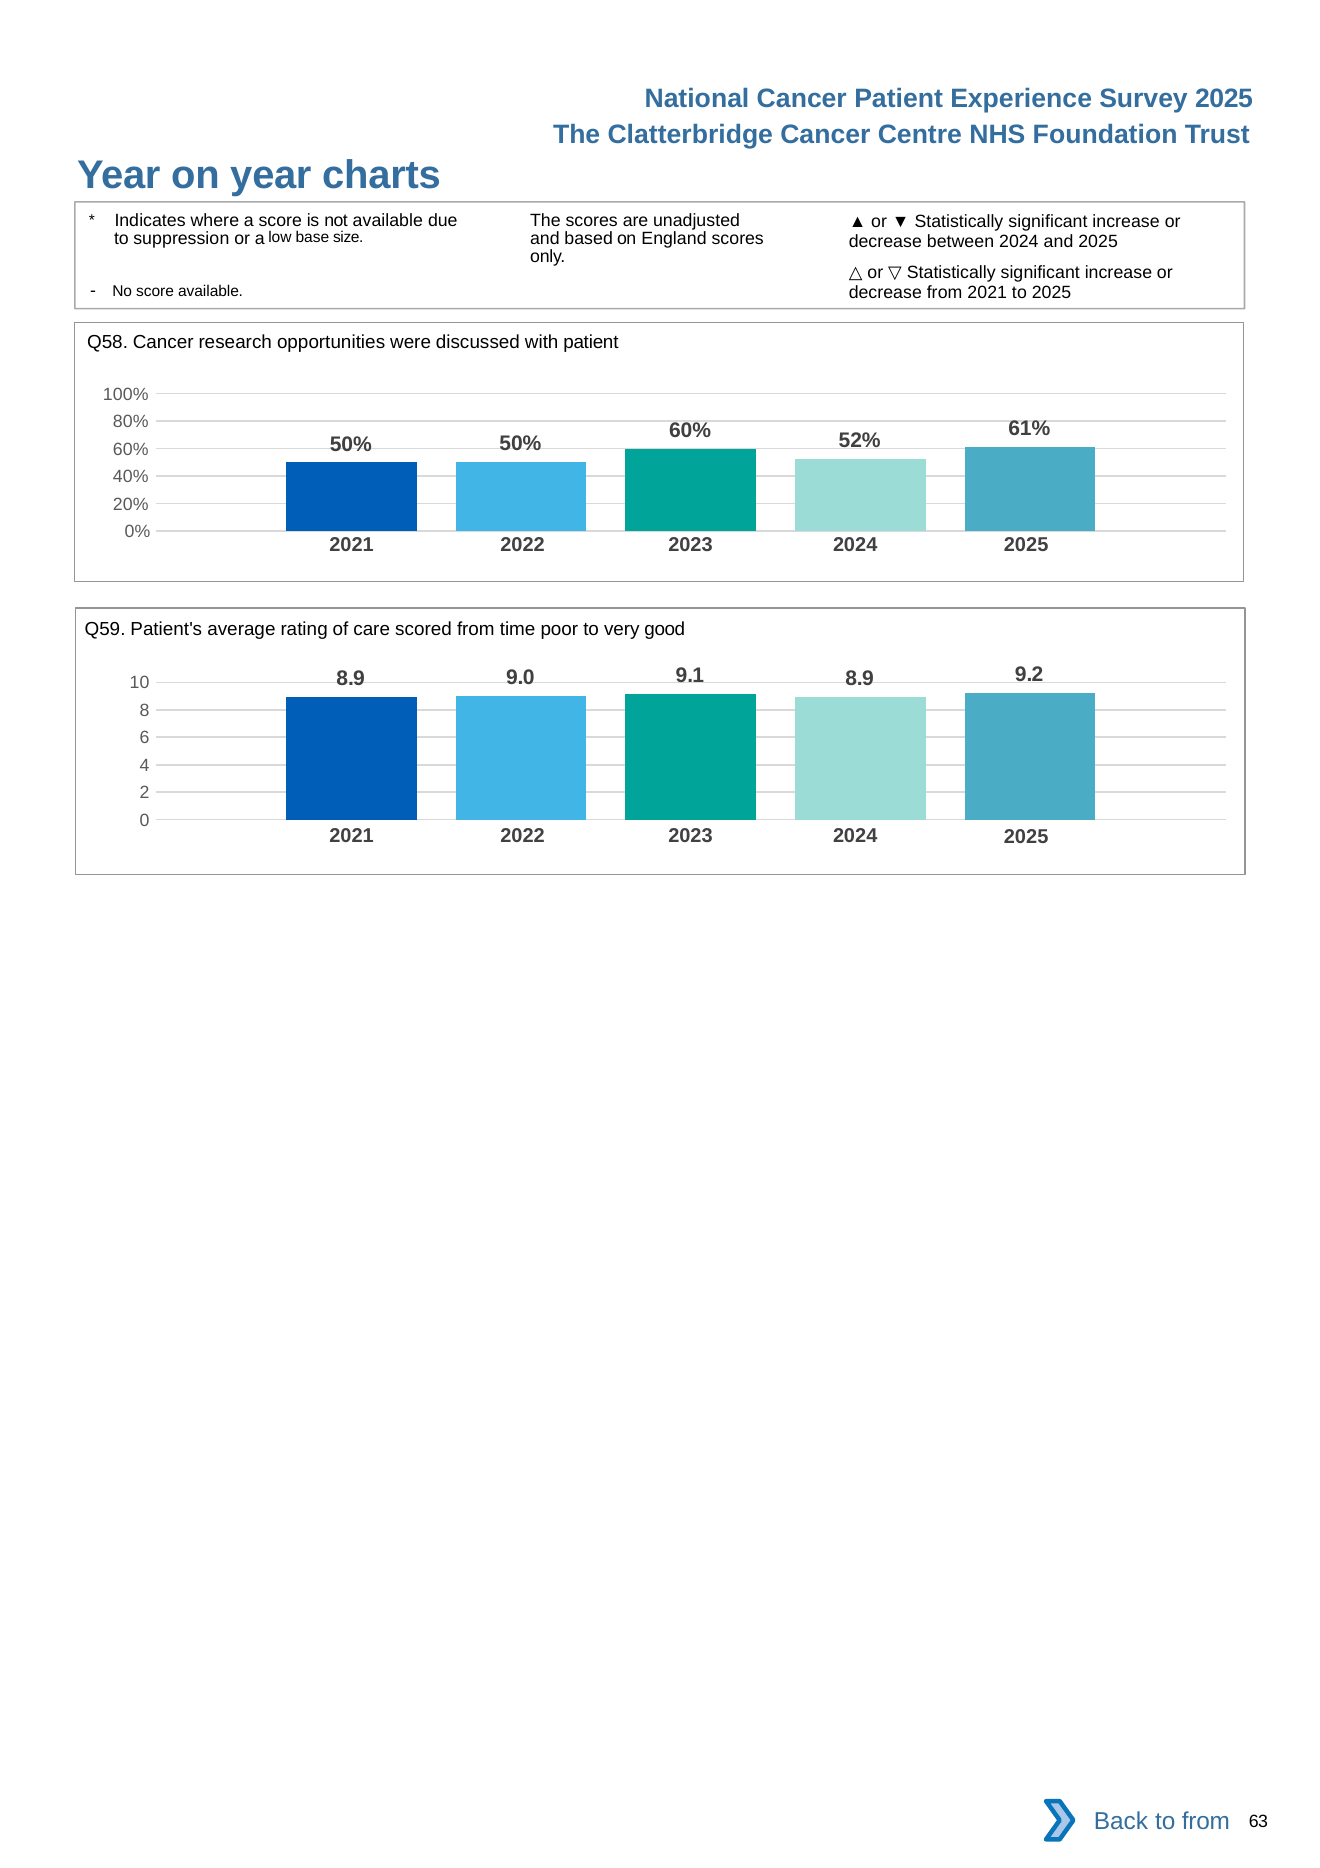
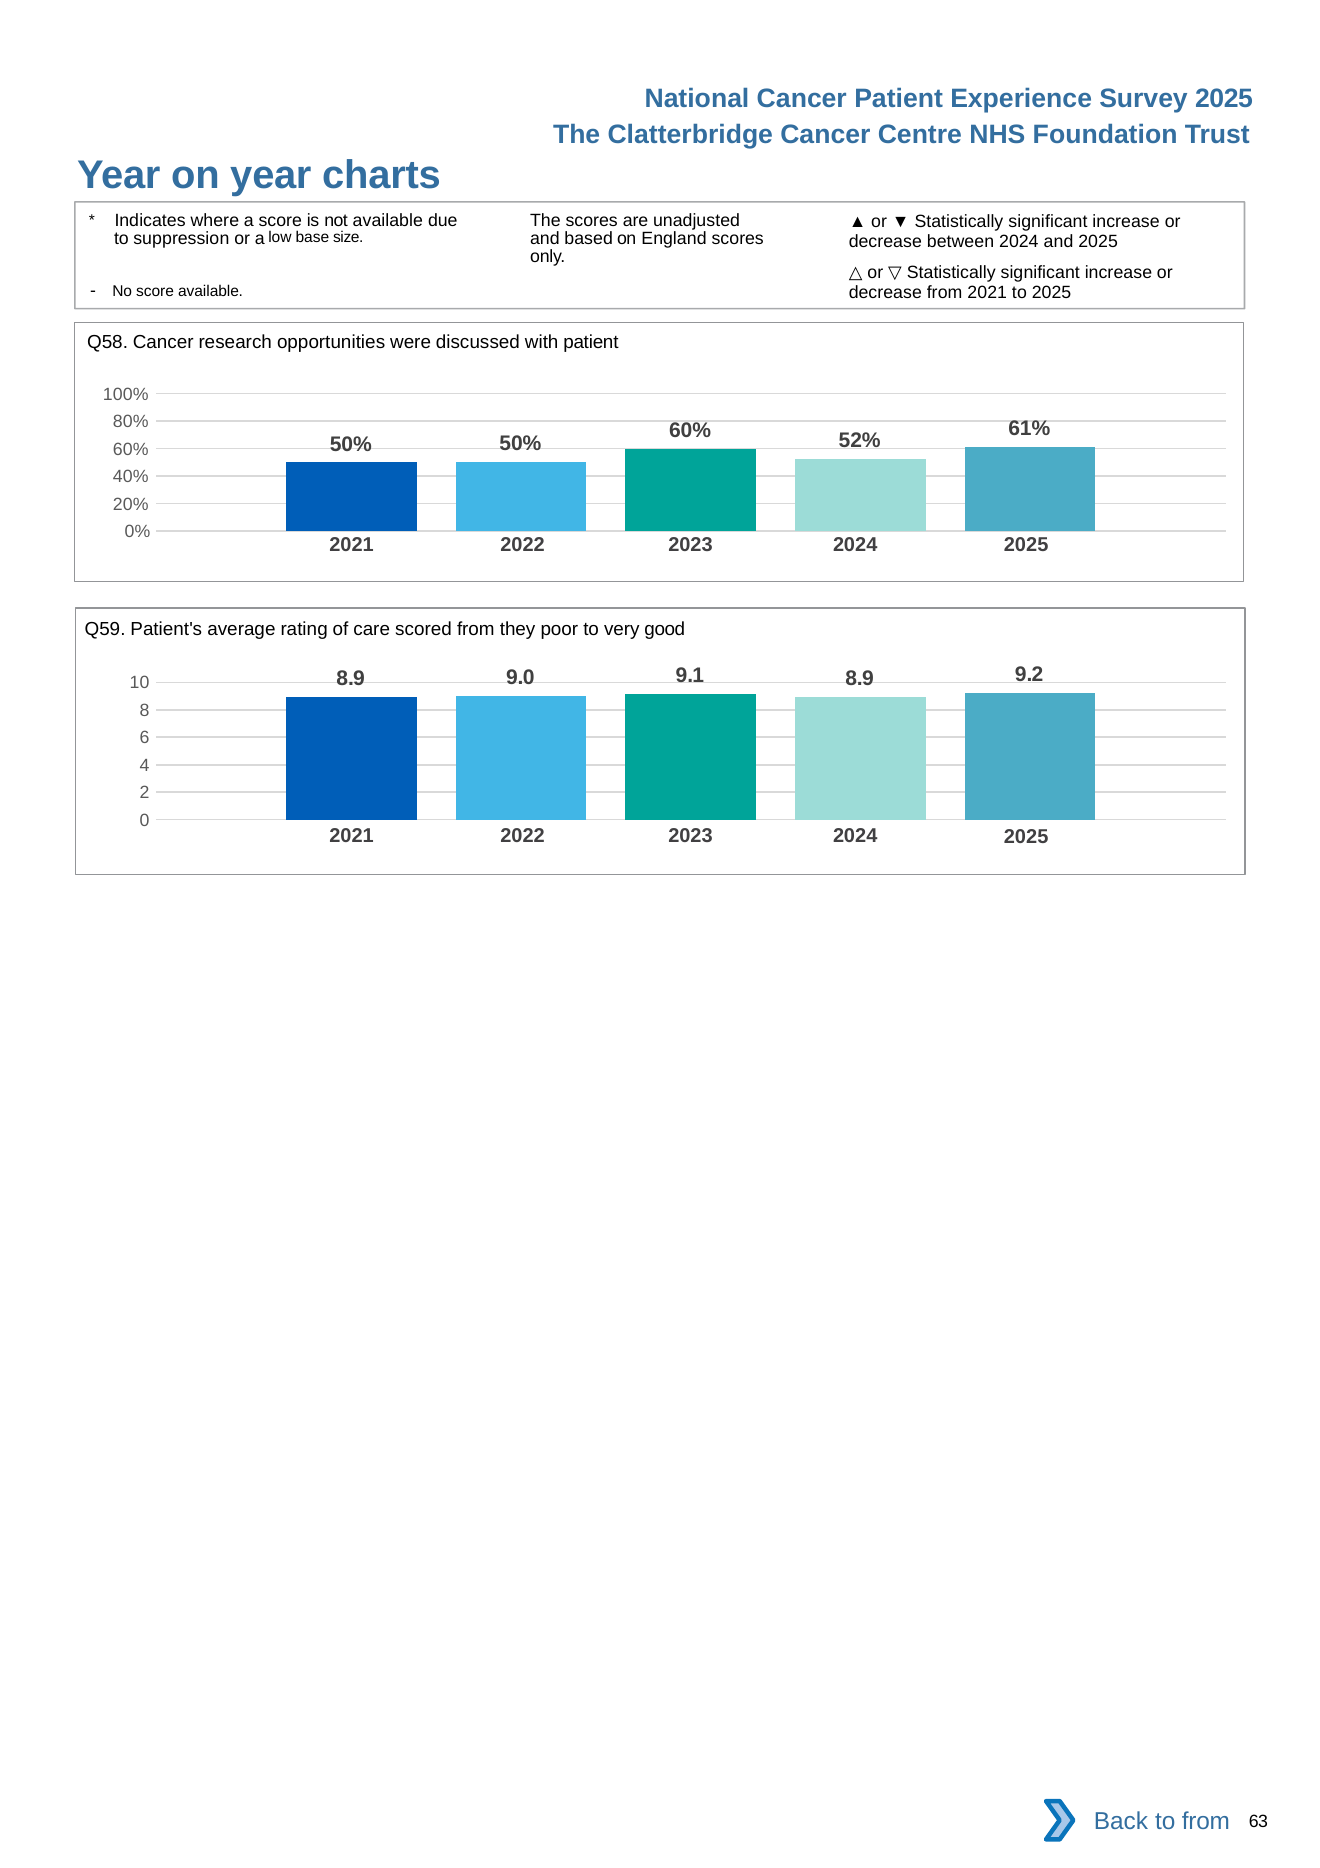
time: time -> they (518, 629)
